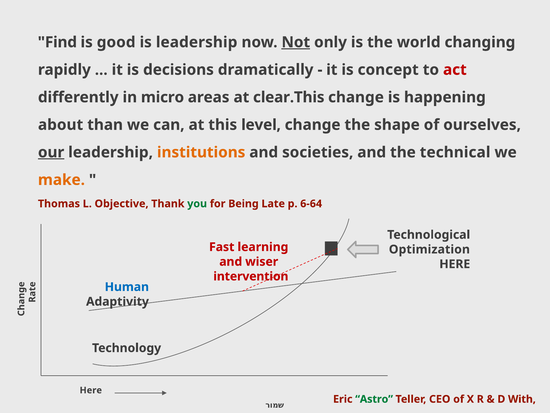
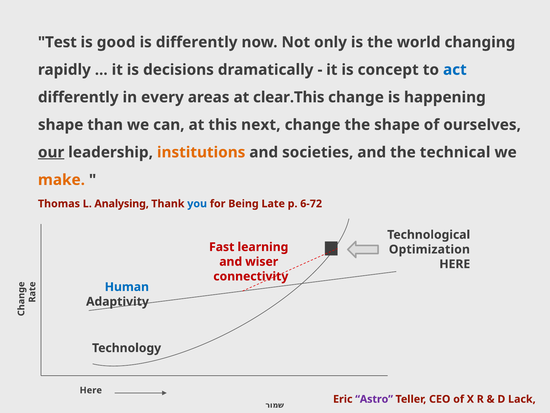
Find: Find -> Test (57, 42)
is leadership: leadership -> differently (197, 42)
Not underline: present -> none (296, 42)
act colour: red -> blue (455, 70)
micro: micro -> every (162, 97)
about: about -> shape (61, 125)
level: level -> next (261, 125)
Objective: Objective -> Analysing (122, 203)
you colour: green -> blue (197, 203)
6-64: 6-64 -> 6-72 (311, 203)
intervention: intervention -> connectivity (251, 276)
Astro colour: green -> purple (374, 399)
With: With -> Lack (522, 399)
